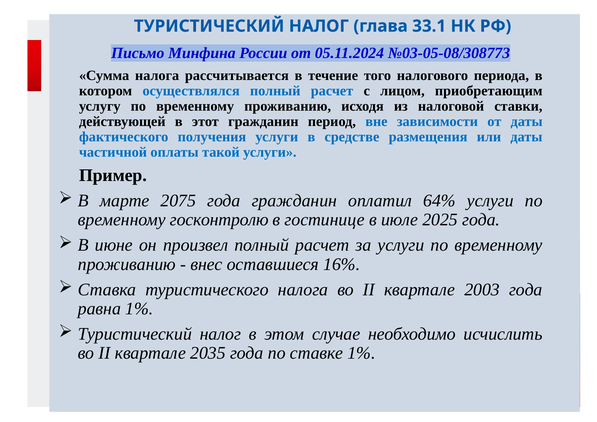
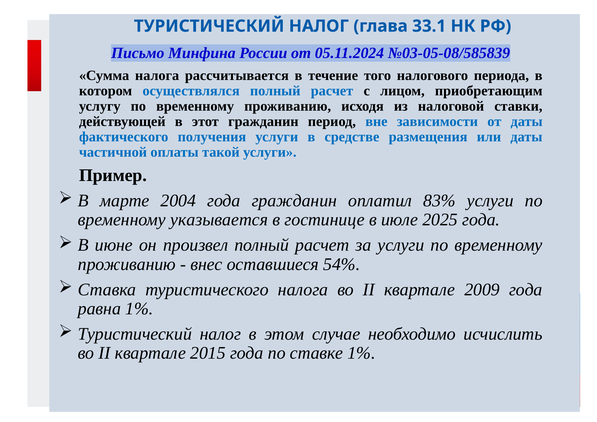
№03-05-08/308773: №03-05-08/308773 -> №03-05-08/585839 (449, 53)
2075: 2075 -> 2004 (178, 201)
64%: 64% -> 83% (439, 201)
госконтролю: госконтролю -> указывается (219, 220)
16%: 16% -> 54% (342, 264)
2003: 2003 -> 2009 (482, 290)
2035: 2035 -> 2015 (208, 353)
